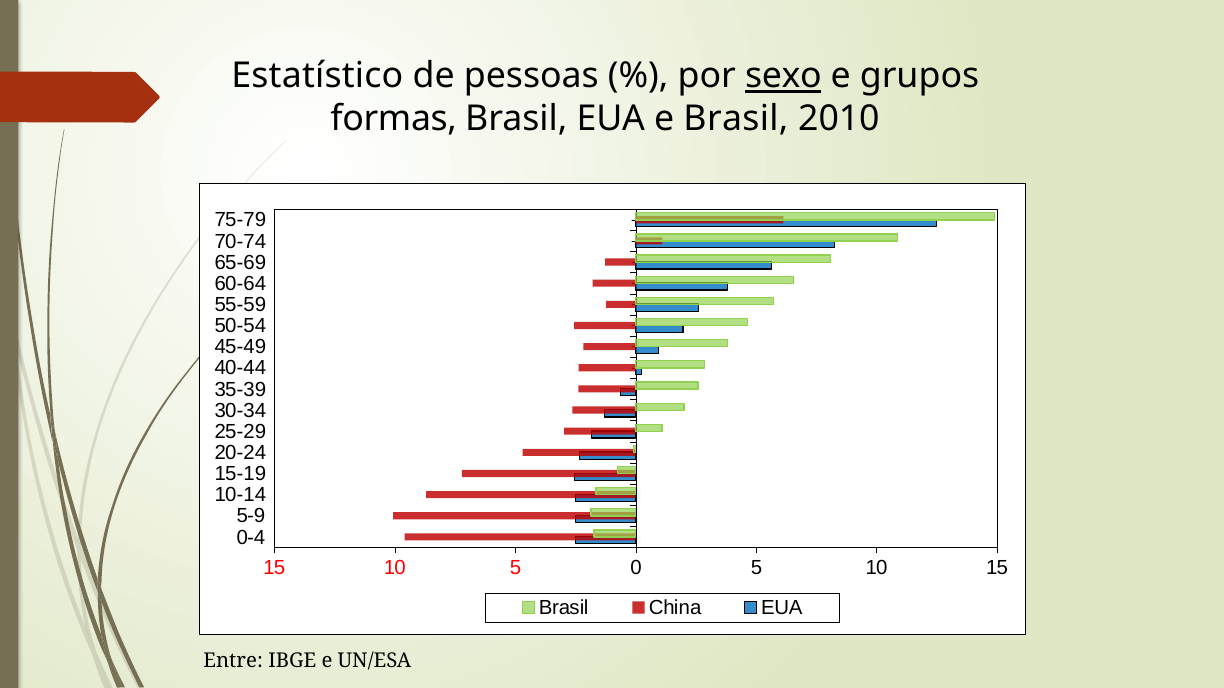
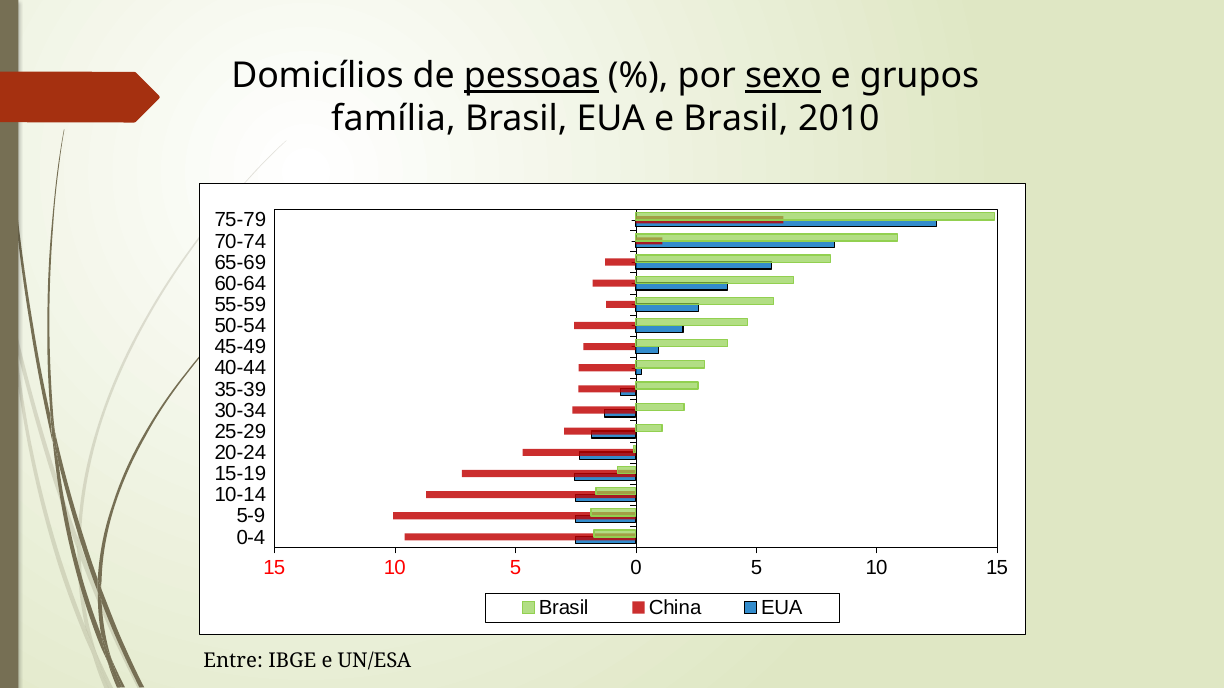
Estatístico: Estatístico -> Domicílios (318, 76)
pessoas underline: none -> present (531, 76)
formas: formas -> família (393, 119)
